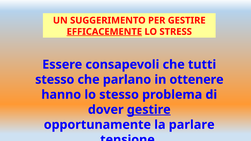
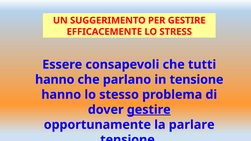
EFFICACEMENTE underline: present -> none (104, 32)
stesso: stesso -> hanno (55, 80)
in ottenere: ottenere -> tensione (197, 80)
